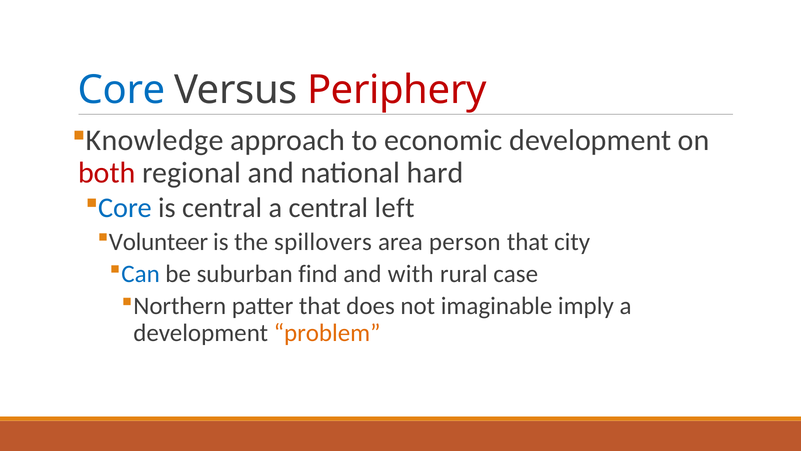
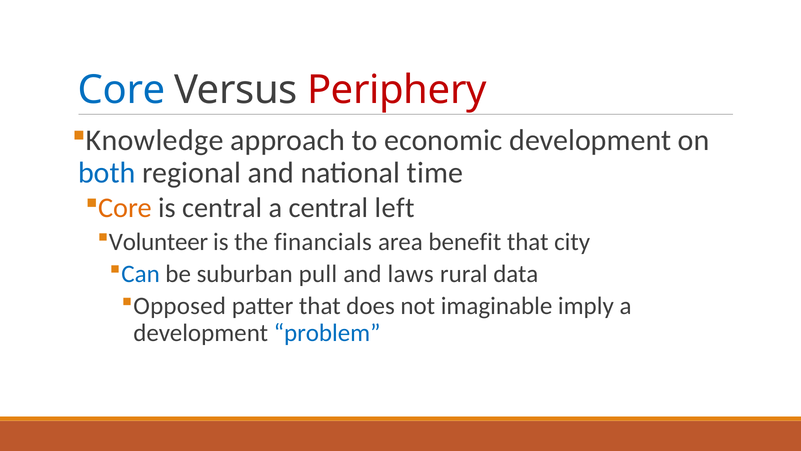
both colour: red -> blue (107, 173)
hard: hard -> time (435, 173)
Core colour: blue -> orange (125, 208)
spillovers: spillovers -> financials (323, 242)
person: person -> benefit (465, 242)
find: find -> pull (318, 274)
with: with -> laws (411, 274)
case: case -> data (516, 274)
Northern: Northern -> Opposed (180, 306)
problem colour: orange -> blue (327, 333)
